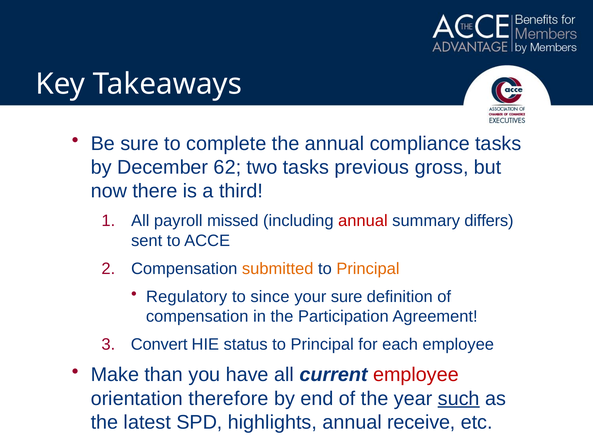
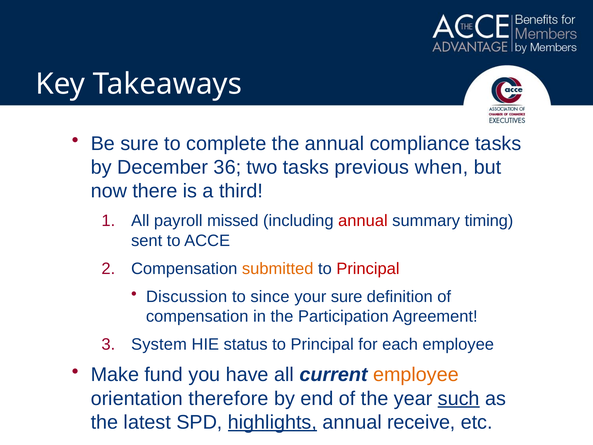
62: 62 -> 36 (227, 167)
gross: gross -> when (442, 167)
differs: differs -> timing (489, 221)
Principal colour: orange -> red (368, 269)
Regulatory: Regulatory -> Discussion (187, 297)
Convert: Convert -> System (159, 344)
than: than -> fund (164, 375)
employee colour: red -> orange (416, 375)
highlights underline: none -> present (272, 422)
